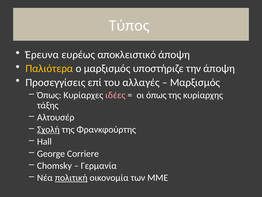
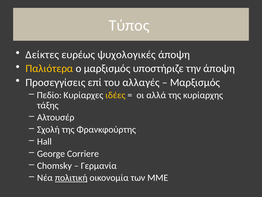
Έρευνα: Έρευνα -> Δείκτες (42, 54)
αποκλειστικό: αποκλειστικό -> ψυχολογικές (127, 54)
Όπως: Όπως -> Πεδίο (49, 95)
ιδέες colour: pink -> yellow (115, 95)
οι όπως: όπως -> αλλά (156, 95)
Σχολή underline: present -> none (48, 129)
